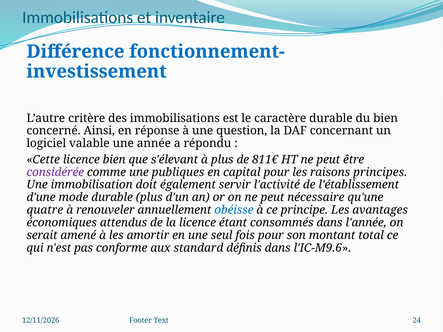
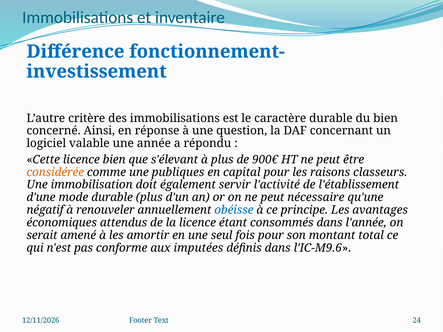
811€: 811€ -> 900€ (265, 160)
considérée colour: purple -> orange (55, 172)
principes: principes -> classeurs (380, 172)
quatre: quatre -> négatif (45, 210)
standard: standard -> imputées (198, 248)
